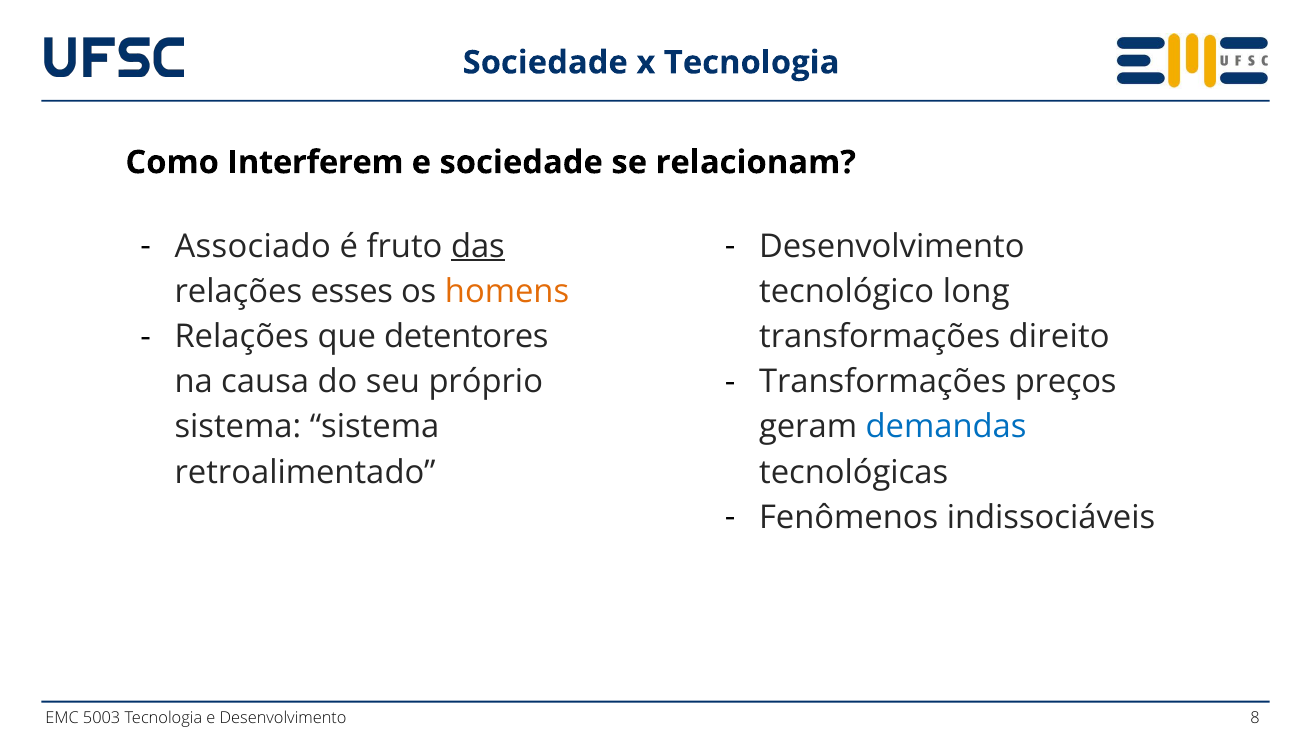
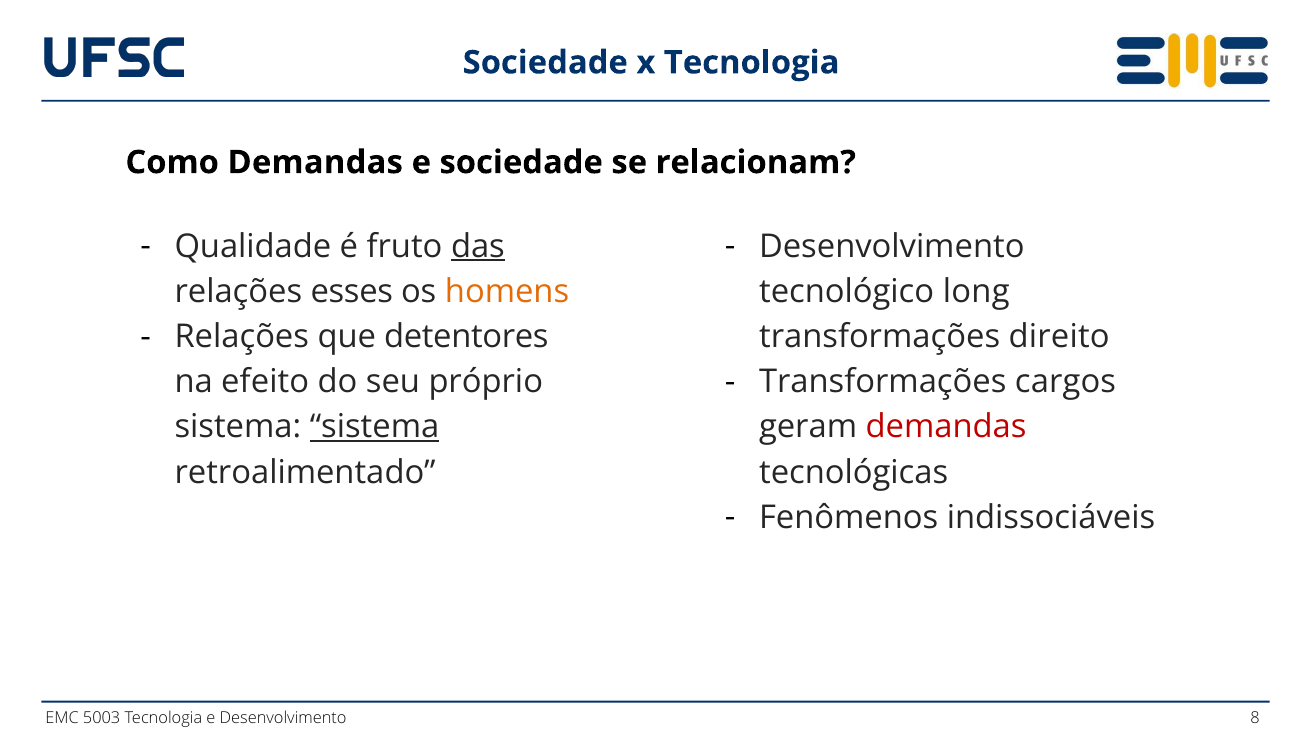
Como Interferem: Interferem -> Demandas (315, 163)
Associado: Associado -> Qualidade (253, 246)
preços: preços -> cargos (1066, 382)
causa: causa -> efeito (265, 382)
sistema underline: none -> present (375, 427)
demandas colour: blue -> red (946, 427)
